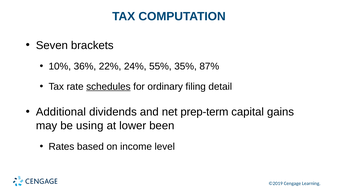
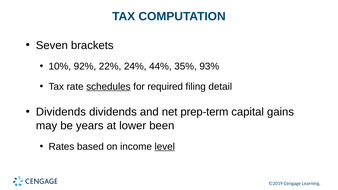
36%: 36% -> 92% (85, 66)
55%: 55% -> 44% (160, 66)
87%: 87% -> 93% (209, 66)
ordinary: ordinary -> required (165, 87)
Additional: Additional -> Dividends (61, 112)
using: using -> years (90, 126)
level underline: none -> present (165, 147)
